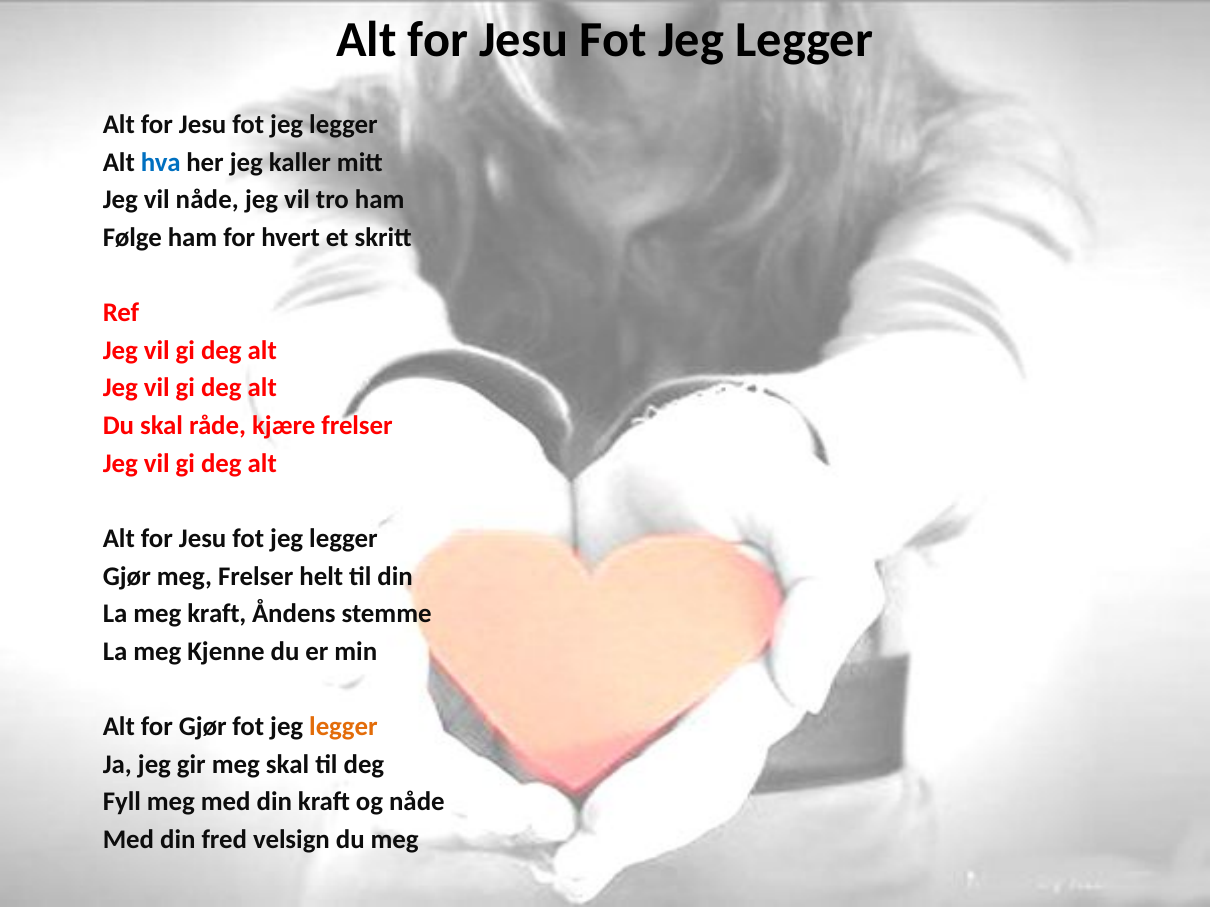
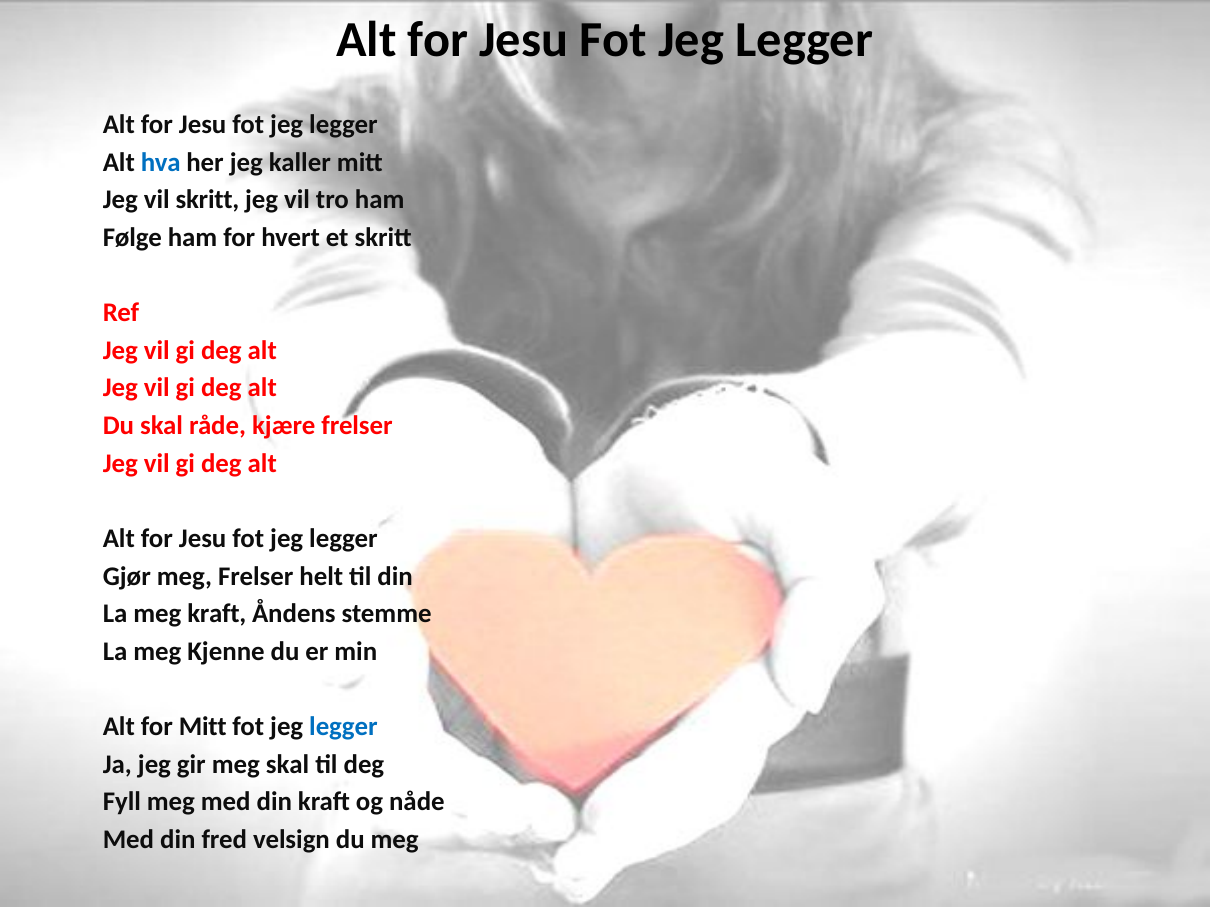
vil nåde: nåde -> skritt (208, 200)
for Gjør: Gjør -> Mitt (203, 727)
legger colour: orange -> blue (343, 727)
